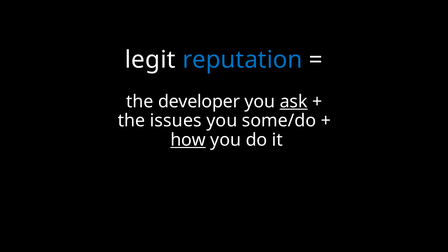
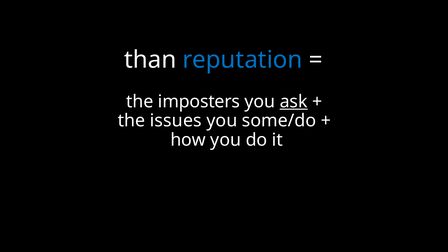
legit: legit -> than (150, 60)
developer: developer -> imposters (199, 102)
how underline: present -> none (188, 140)
